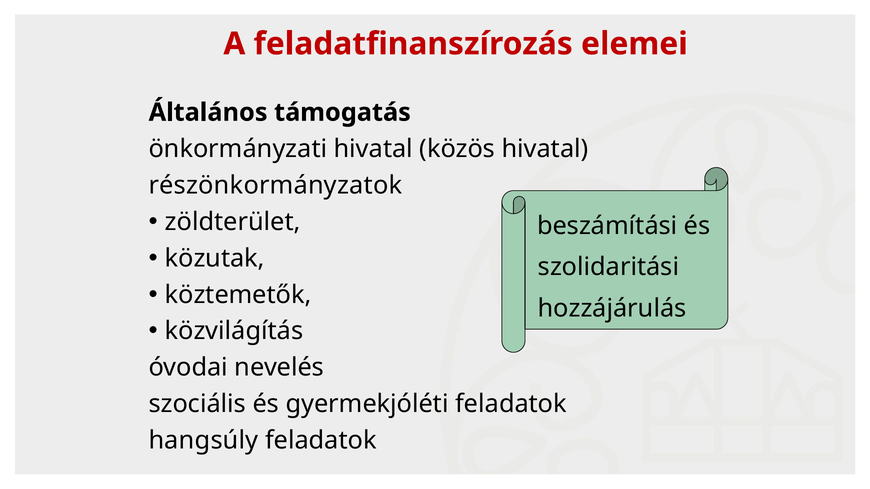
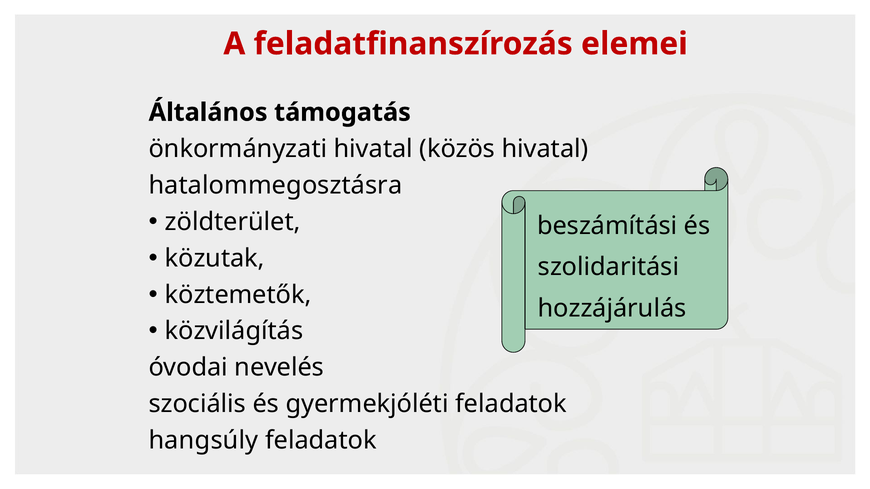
részönkormányzatok: részönkormányzatok -> hatalommegosztásra (275, 185)
